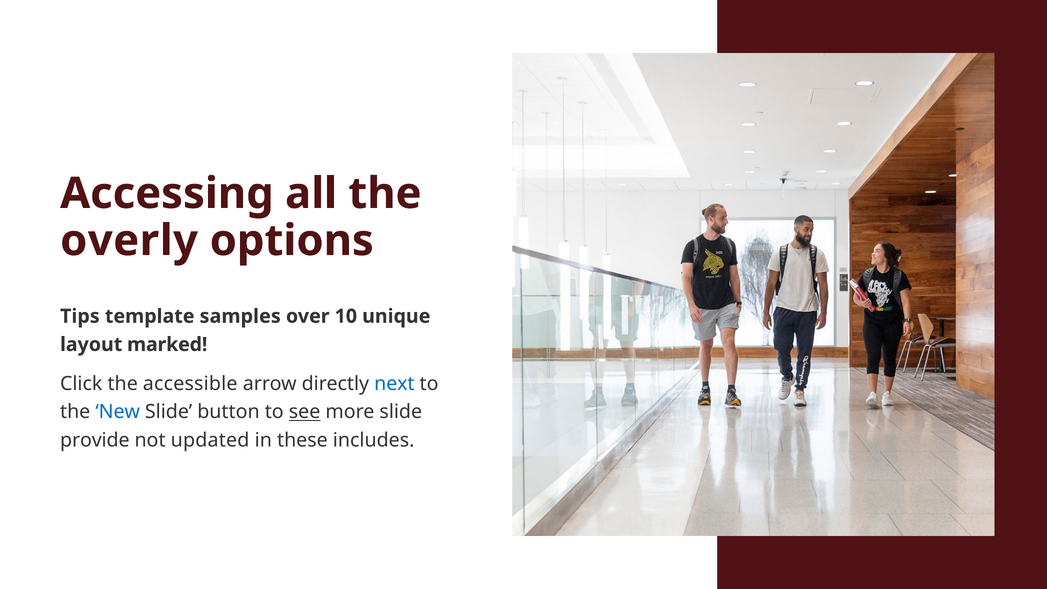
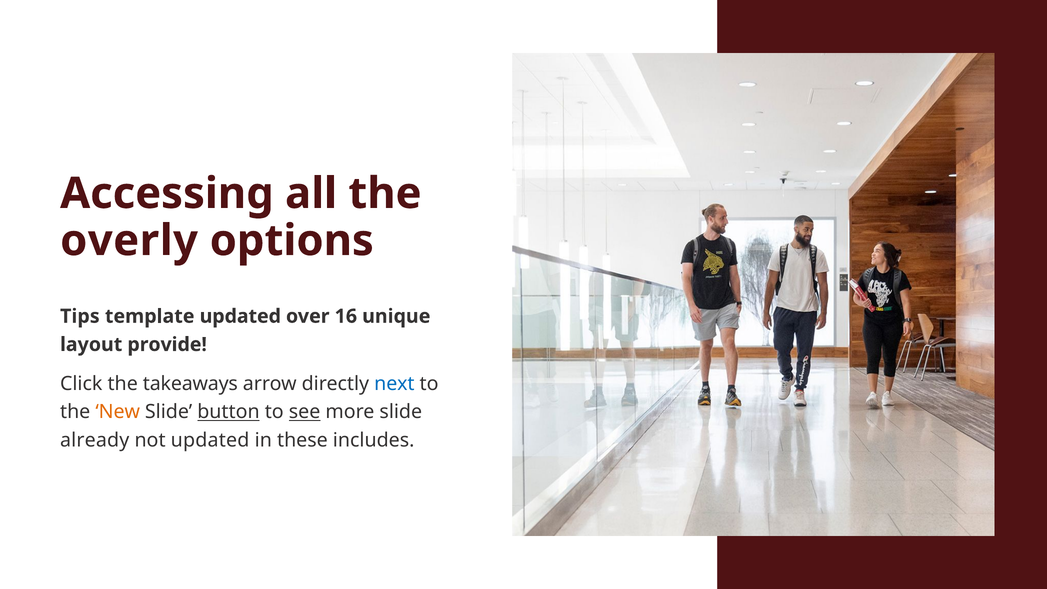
template samples: samples -> updated (240, 316)
10: 10 -> 16 (346, 316)
marked: marked -> provide (167, 344)
accessible: accessible -> takeaways (190, 384)
New colour: blue -> orange (118, 412)
button underline: none -> present (228, 412)
provide: provide -> already (95, 440)
